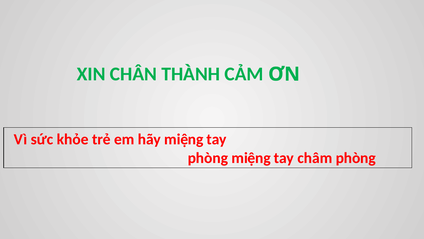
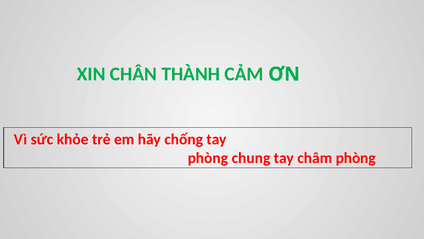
hãy miệng: miệng -> chống (184, 139)
phòng miệng: miệng -> chung (251, 158)
